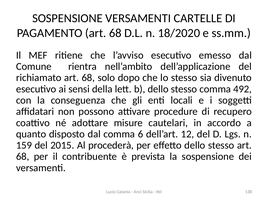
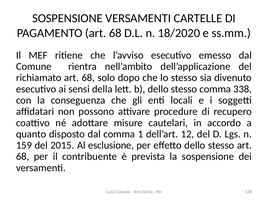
492: 492 -> 338 (243, 89)
6: 6 -> 1 (141, 134)
procederà: procederà -> esclusione (111, 145)
